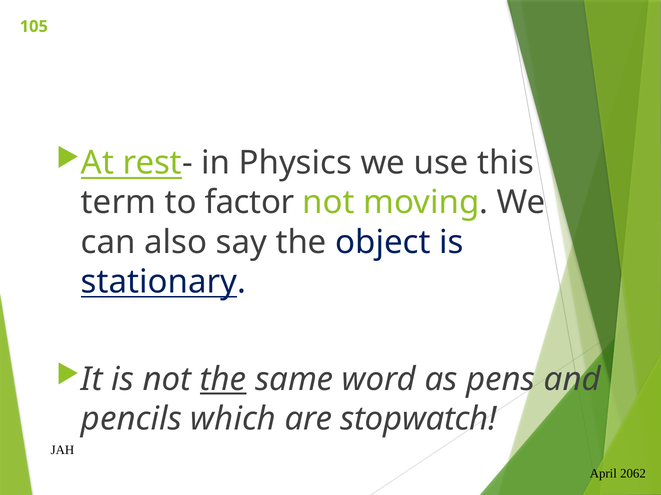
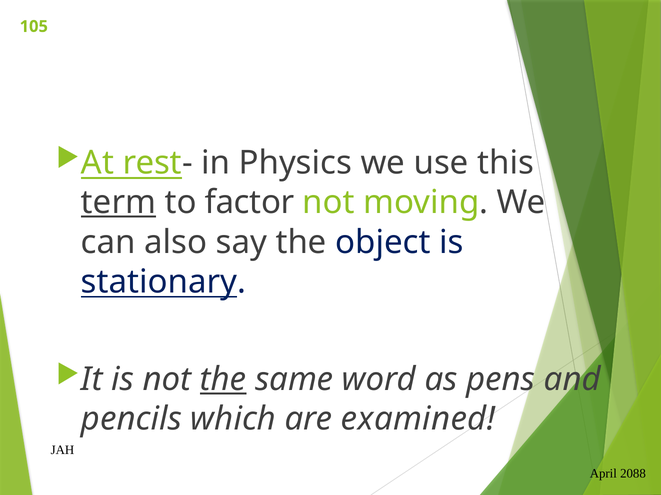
term underline: none -> present (119, 203)
stopwatch: stopwatch -> examined (418, 419)
2062: 2062 -> 2088 (633, 474)
